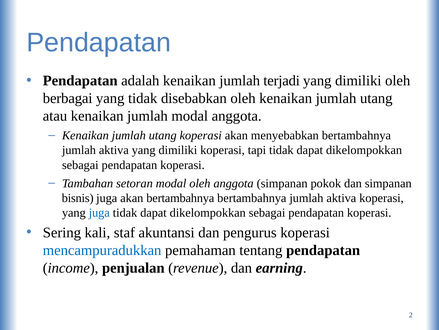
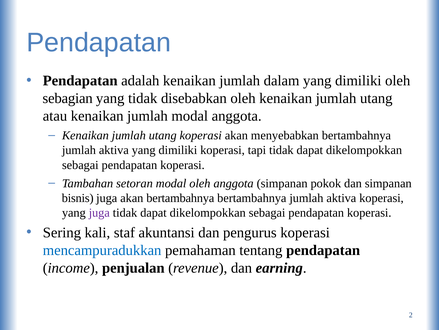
terjadi: terjadi -> dalam (282, 81)
berbagai: berbagai -> sebagian (68, 98)
juga colour: blue -> purple (99, 212)
